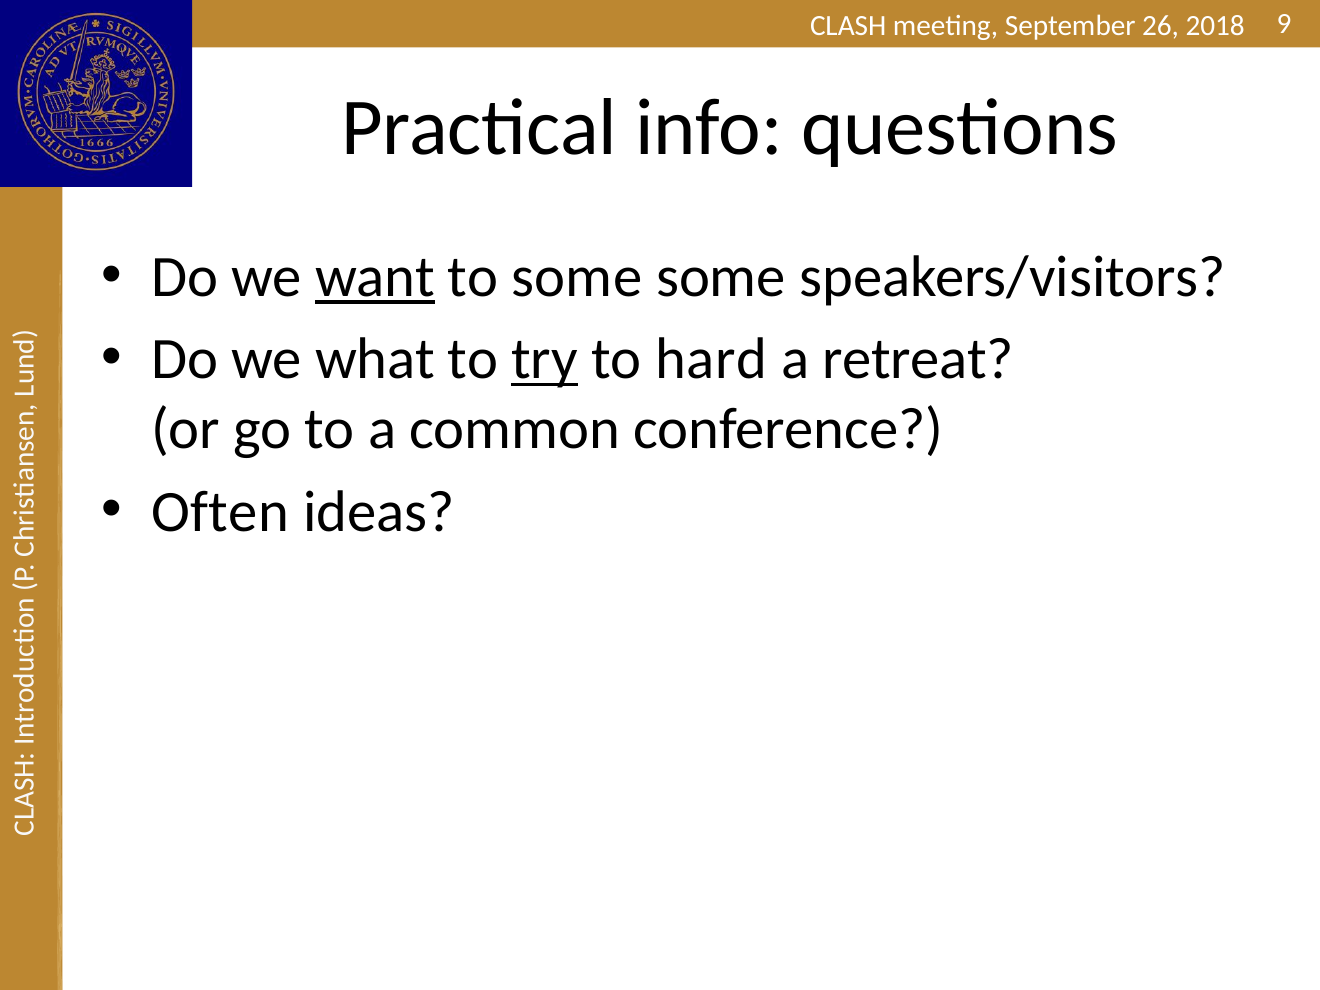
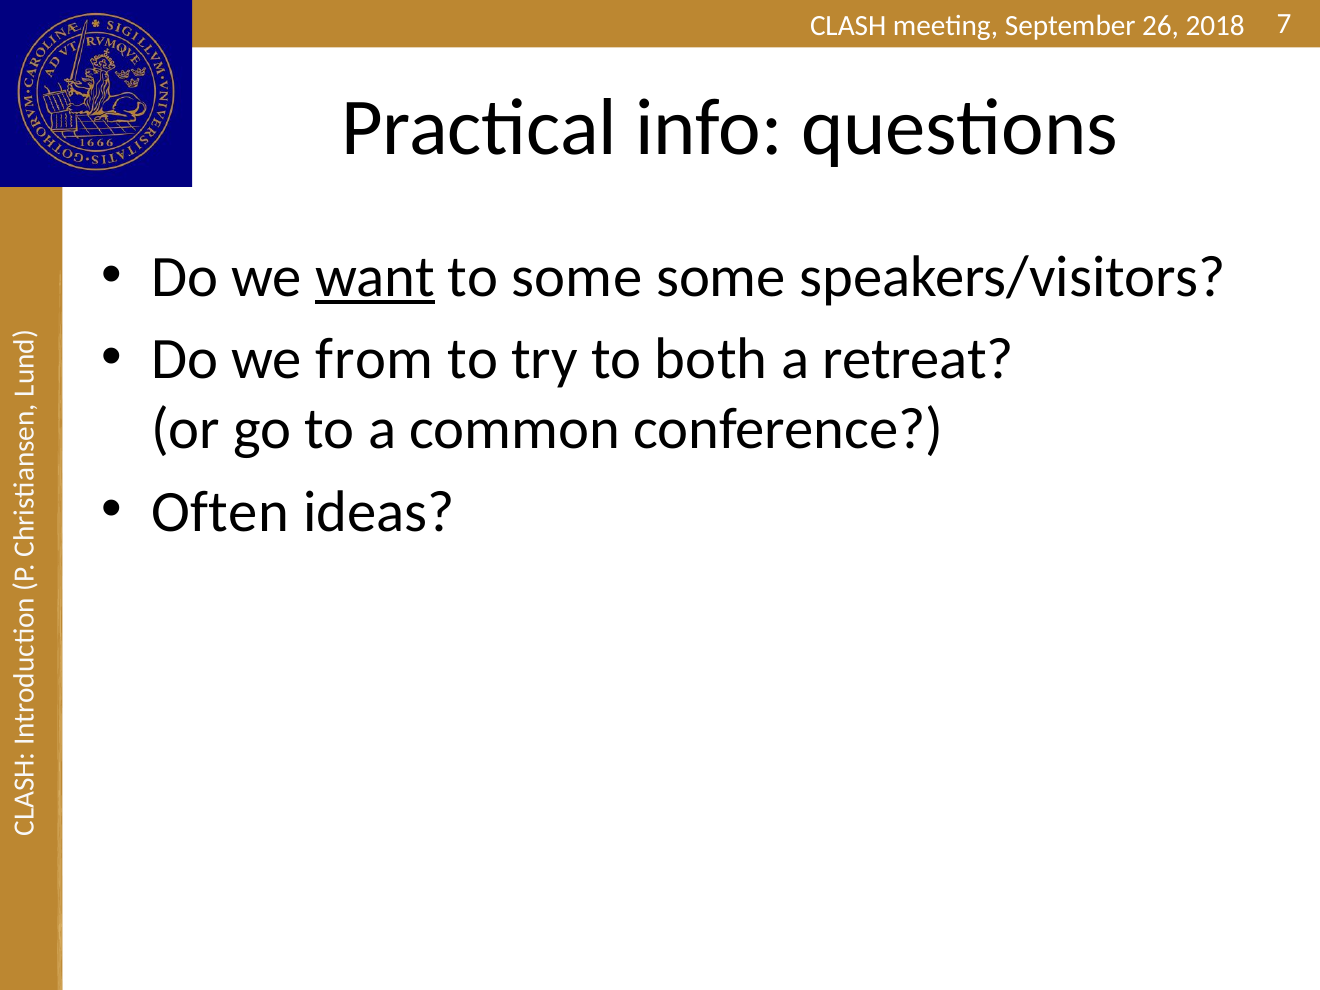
9: 9 -> 7 (1284, 24)
what: what -> from (375, 359)
try underline: present -> none (545, 359)
hard: hard -> both (711, 359)
